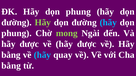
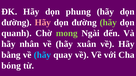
Hãy colour: light green -> pink (43, 23)
hãy colour: light blue -> light green (108, 23)
phung: phung -> quanh (16, 33)
được: được -> nhân (29, 44)
về hãy được: được -> xuân (87, 44)
bằng: bằng -> bóng (11, 66)
